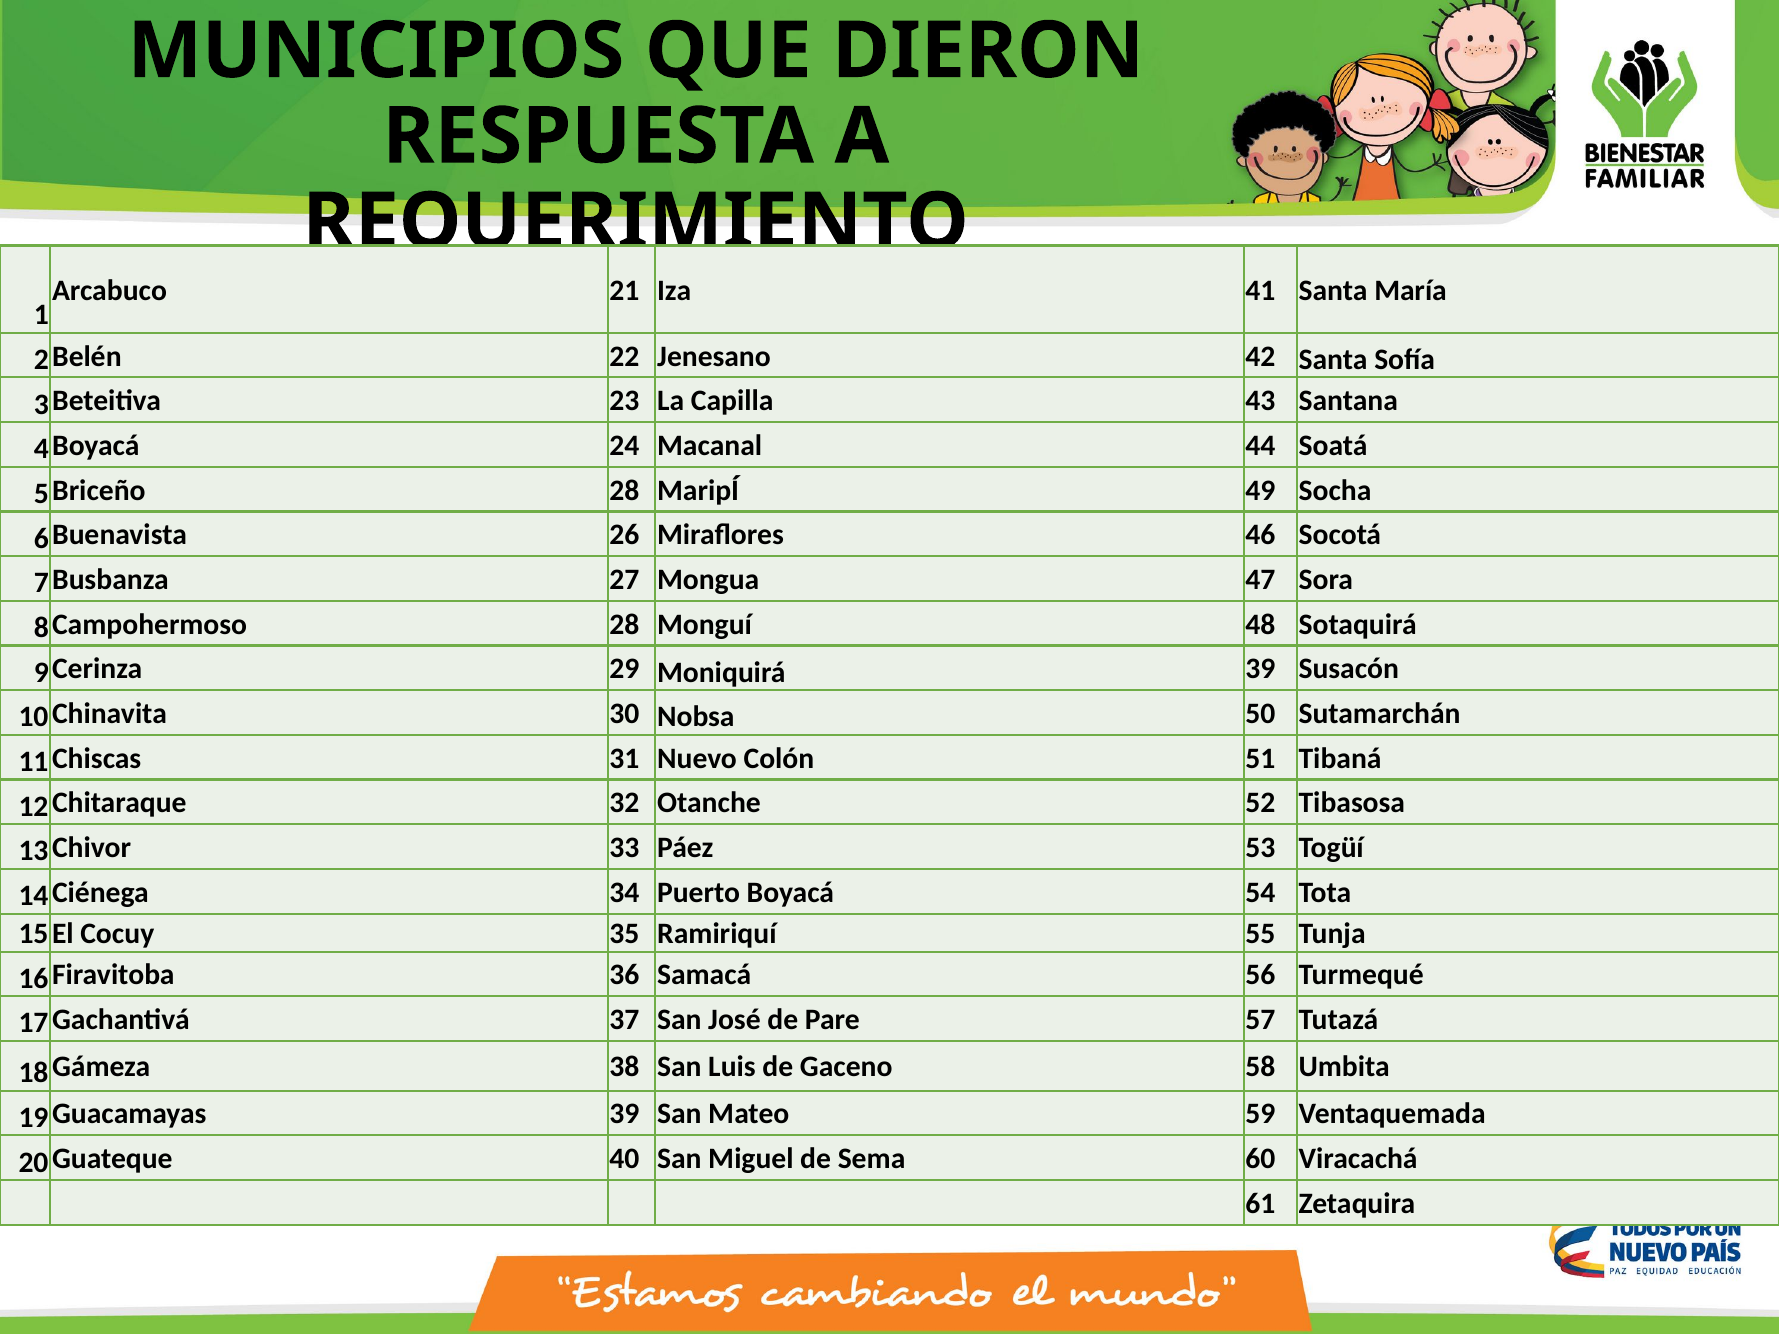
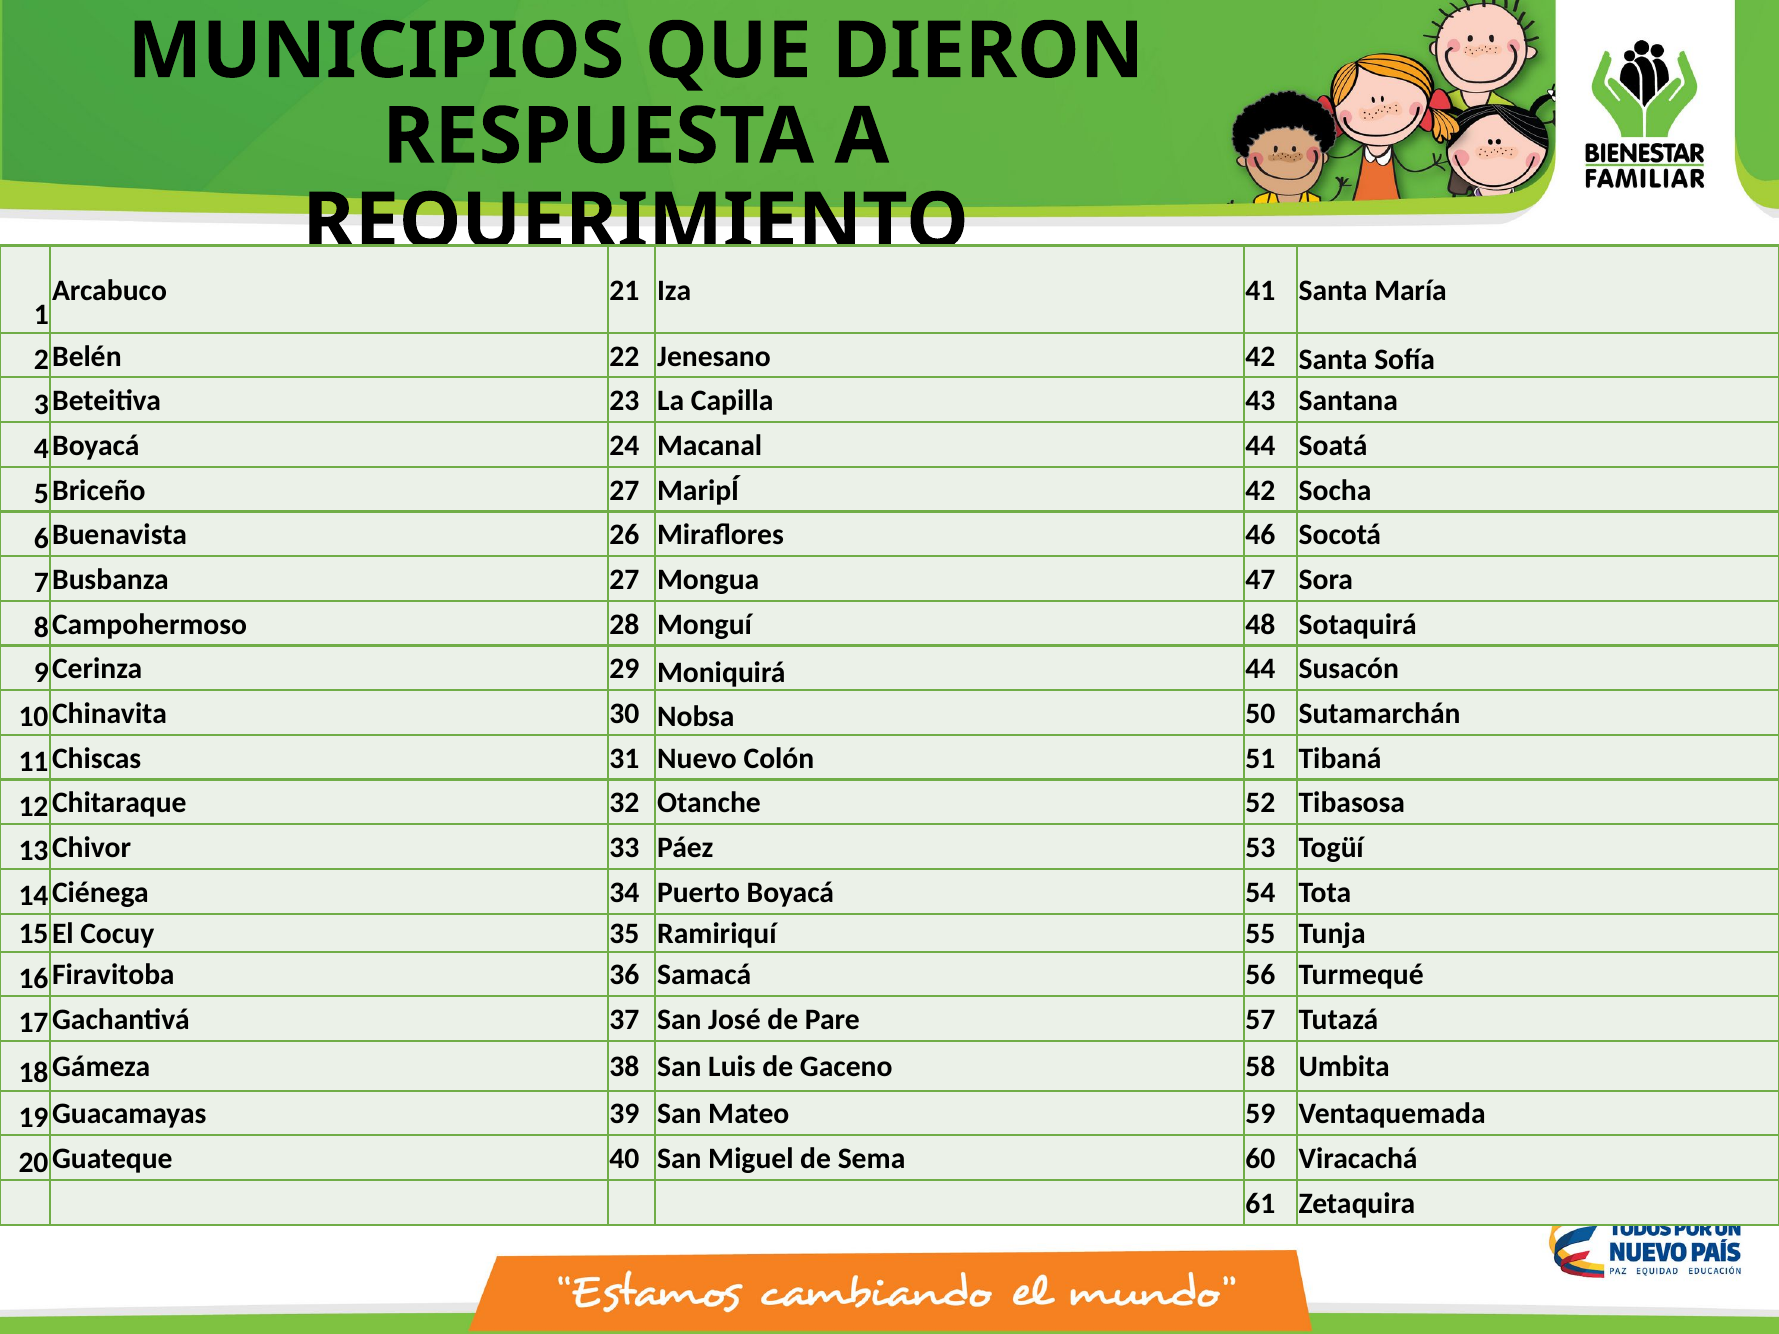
28: 28 -> 27 (624, 490)
MaripÍ 49: 49 -> 42 (1260, 490)
Moniquirá 39: 39 -> 44 (1260, 669)
